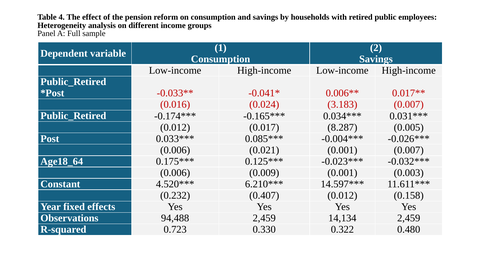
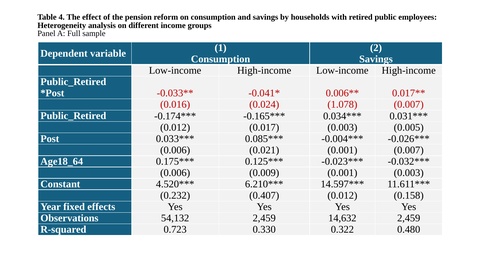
3.183: 3.183 -> 1.078 (342, 105)
0.017 8.287: 8.287 -> 0.003 (342, 127)
94,488: 94,488 -> 54,132 (175, 218)
14,134: 14,134 -> 14,632 (342, 218)
